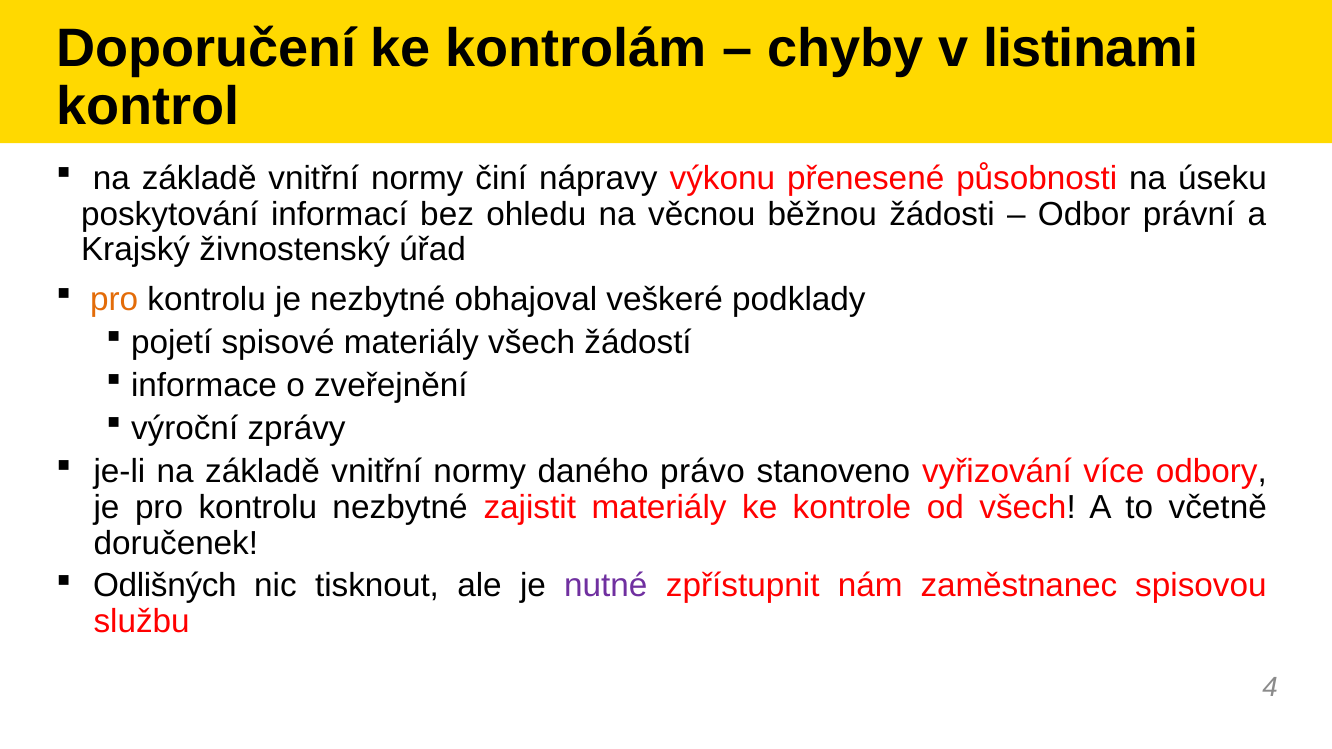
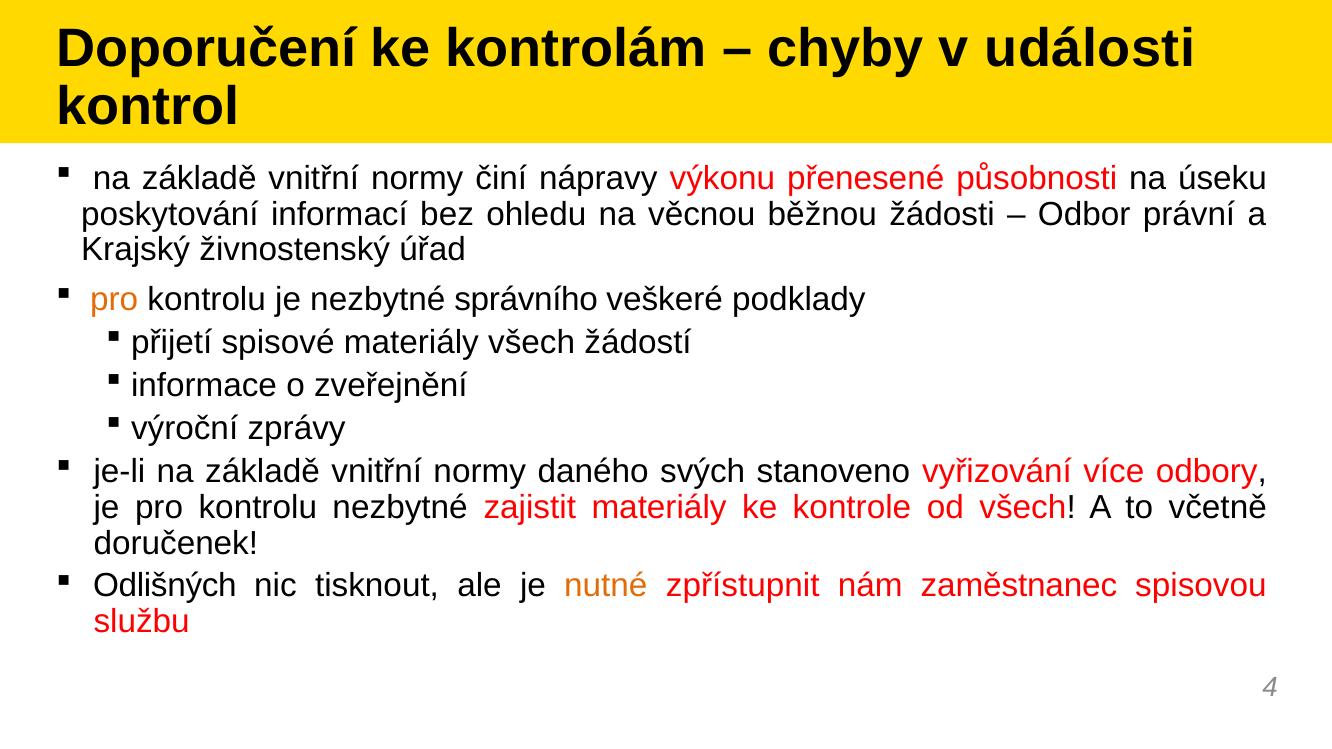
listinami: listinami -> události (1090, 48)
obhajoval: obhajoval -> správního (526, 300)
pojetí: pojetí -> přijetí (172, 343)
právo: právo -> svých (703, 471)
nutné colour: purple -> orange (606, 586)
